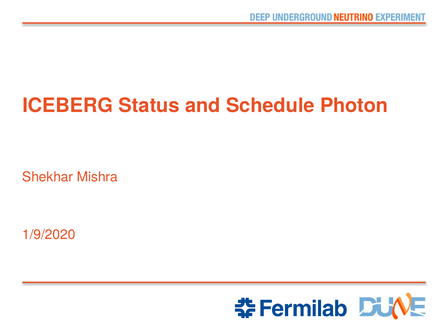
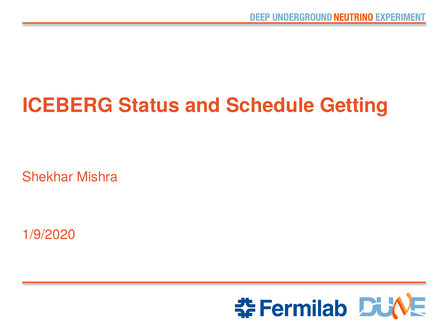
Photon: Photon -> Getting (354, 106)
